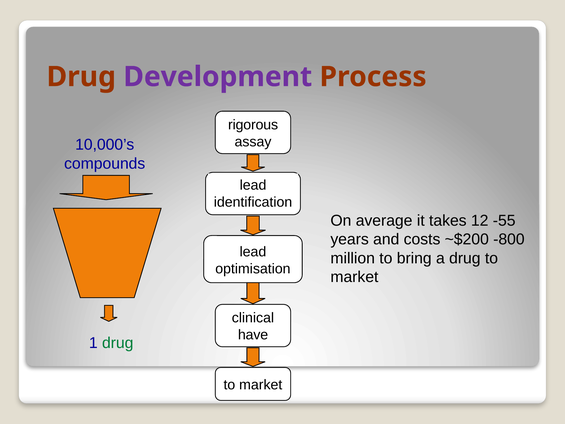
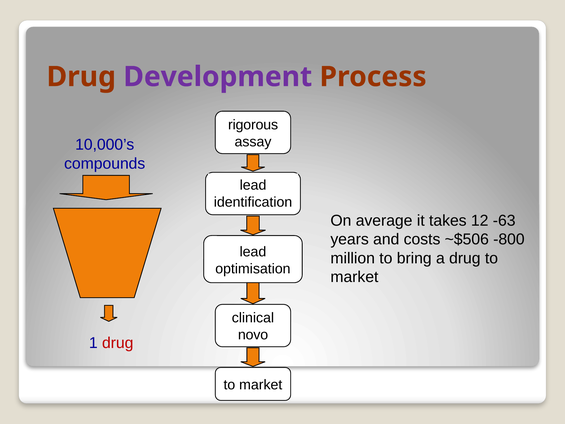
-55: -55 -> -63 (504, 220)
~$200: ~$200 -> ~$506 (467, 239)
have: have -> novo (253, 335)
drug colour: green -> red (118, 343)
